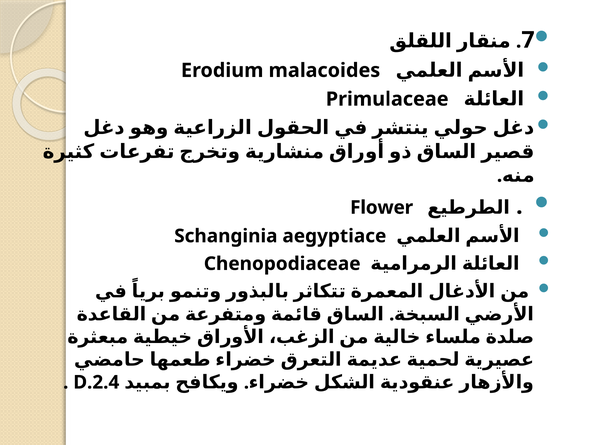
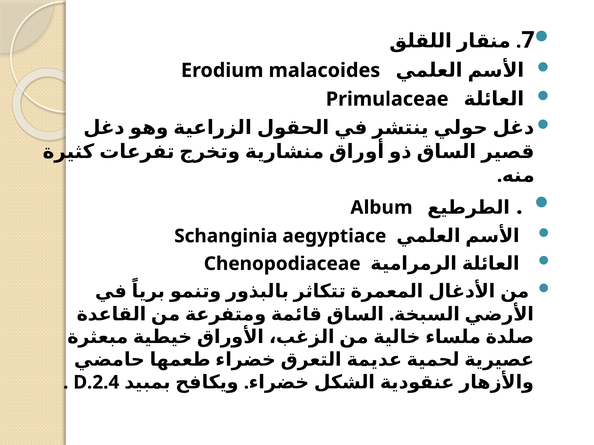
Flower: Flower -> Album (381, 208)
